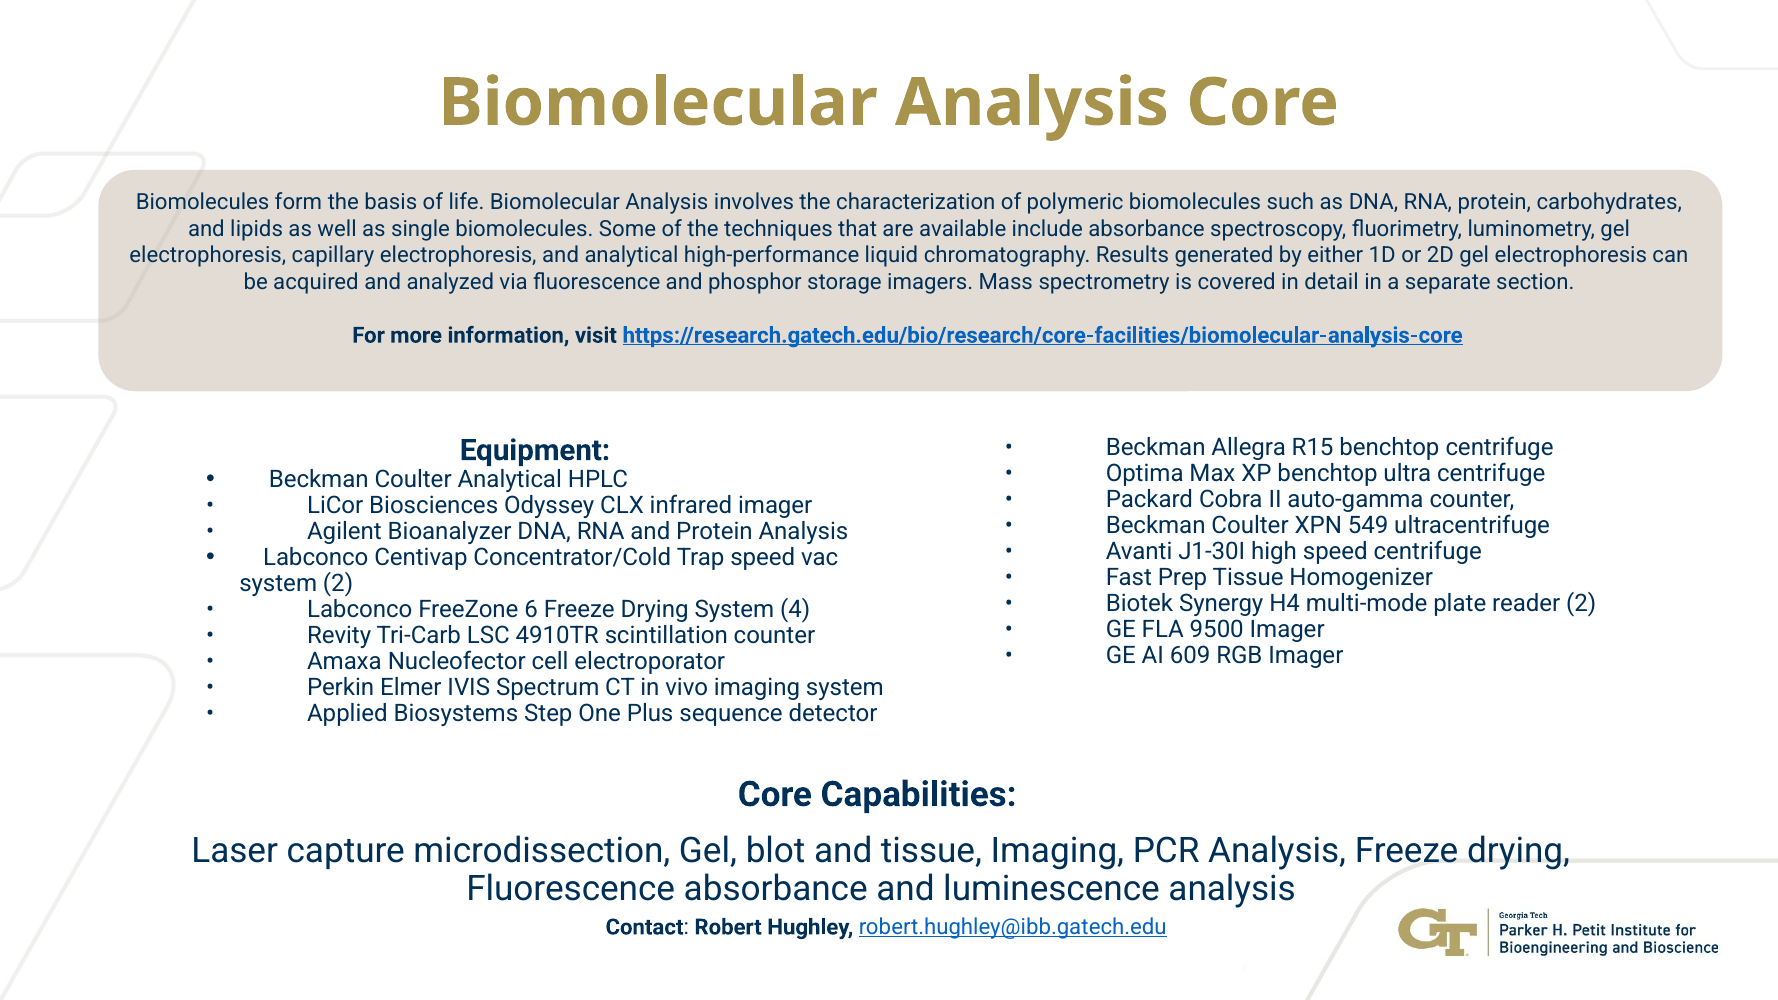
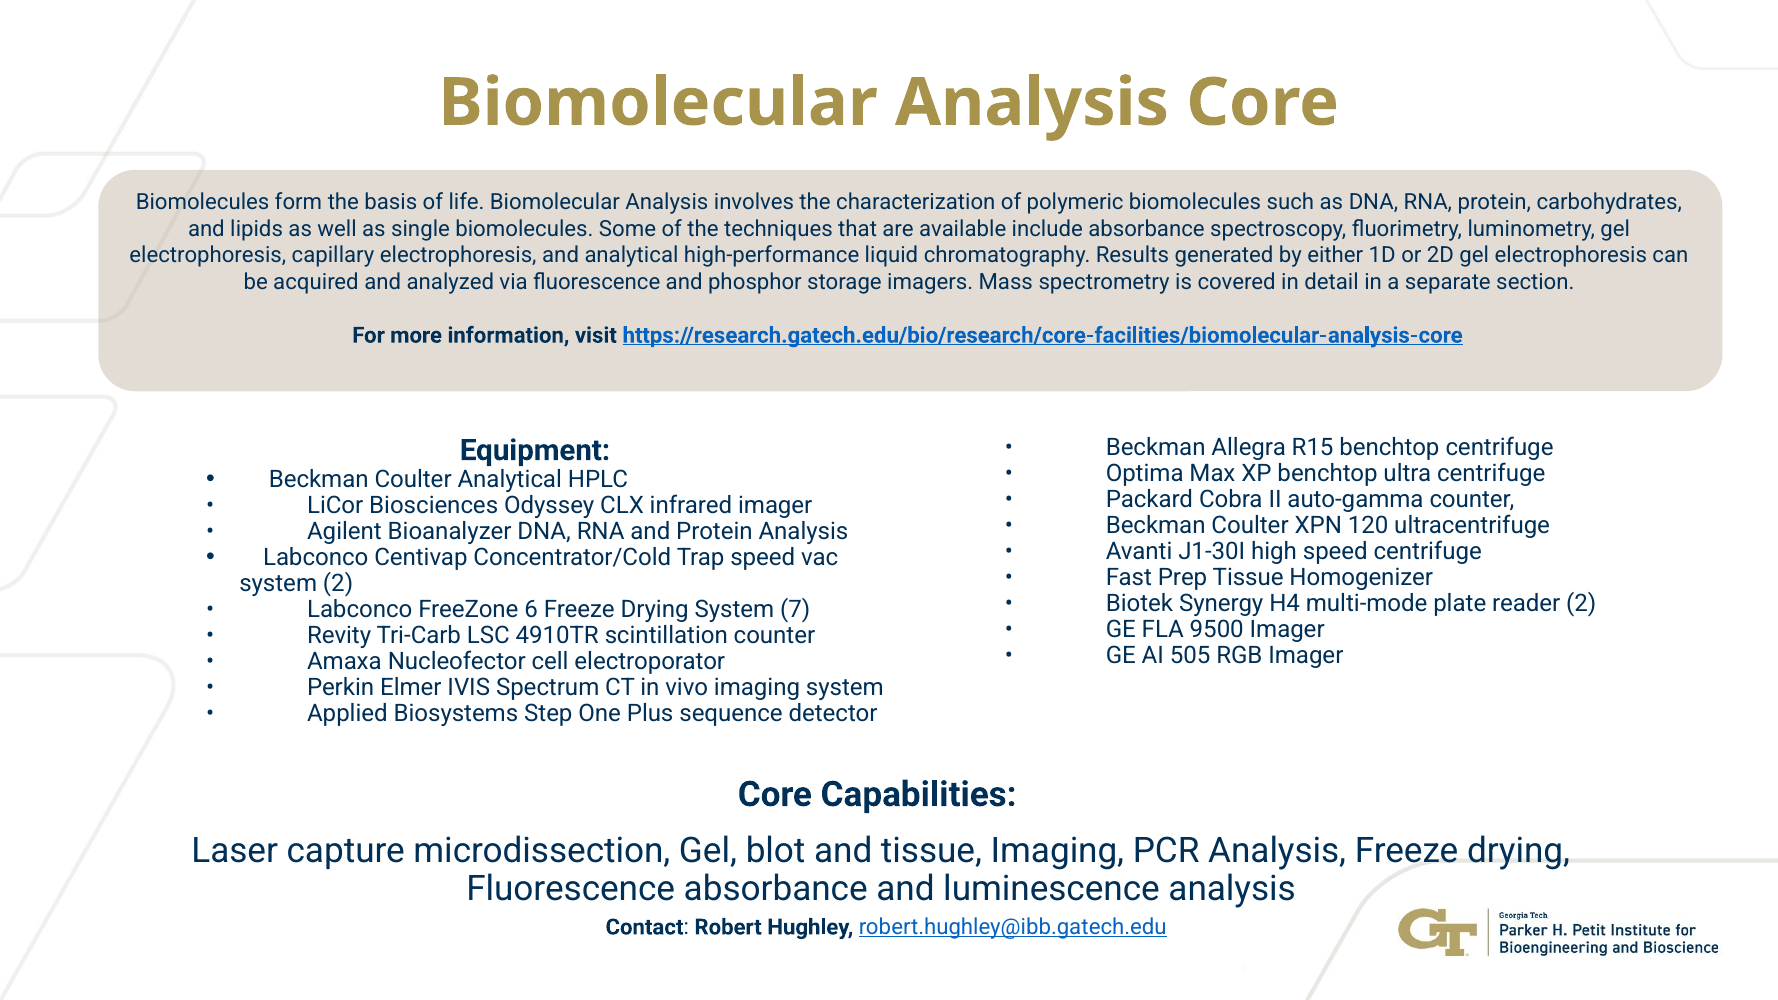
549: 549 -> 120 (1368, 526)
4: 4 -> 7 (795, 610)
609: 609 -> 505 (1190, 656)
